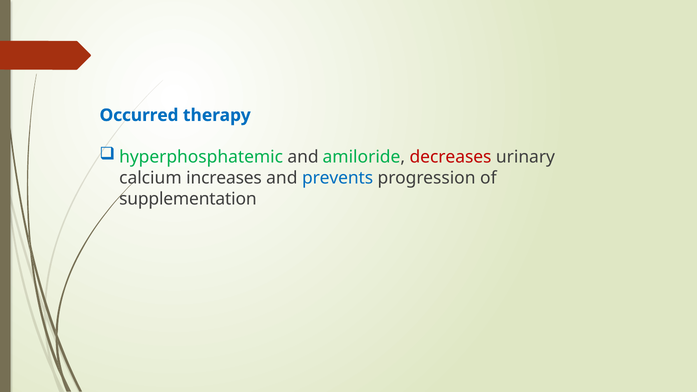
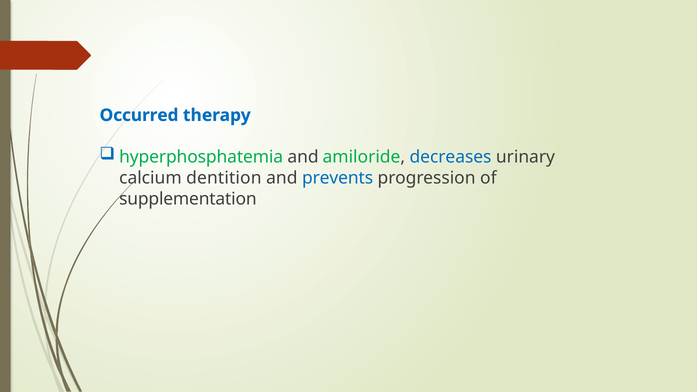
hyperphosphatemic: hyperphosphatemic -> hyperphosphatemia (201, 157)
decreases colour: red -> blue (450, 157)
increases: increases -> dentition (224, 178)
